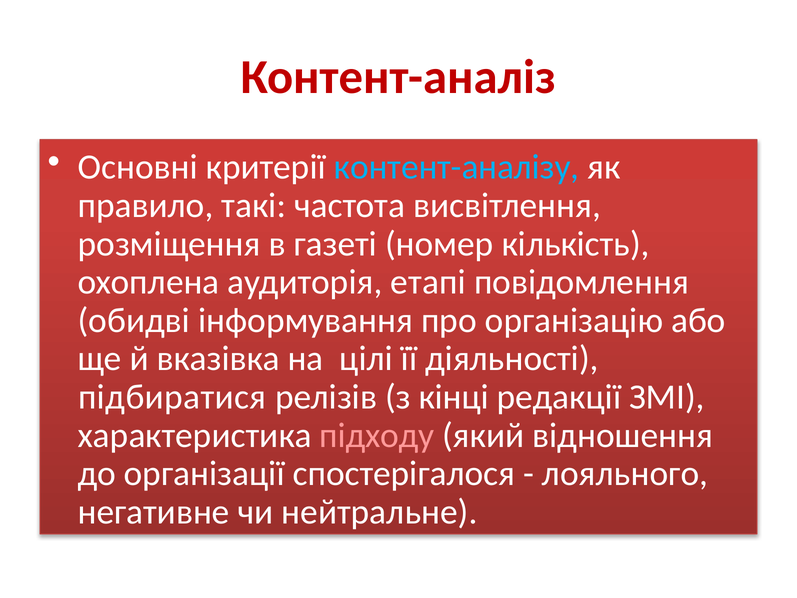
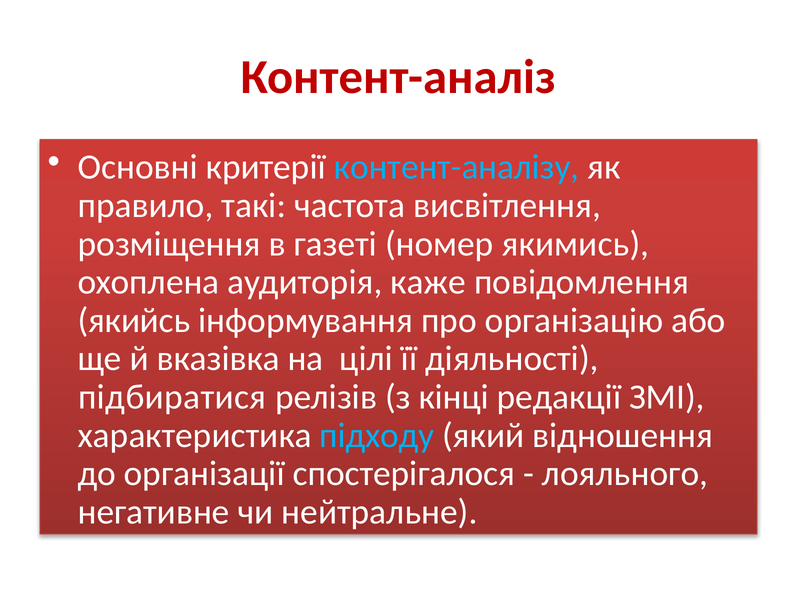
кількість: кількість -> якимись (575, 244)
етапі: етапі -> каже (428, 282)
обидві: обидві -> якийсь (134, 320)
підходу colour: pink -> light blue (377, 435)
